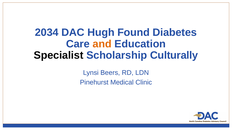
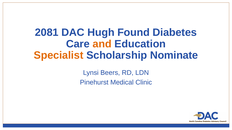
2034: 2034 -> 2081 (47, 33)
Specialist colour: black -> orange (59, 56)
Culturally: Culturally -> Nominate (174, 56)
